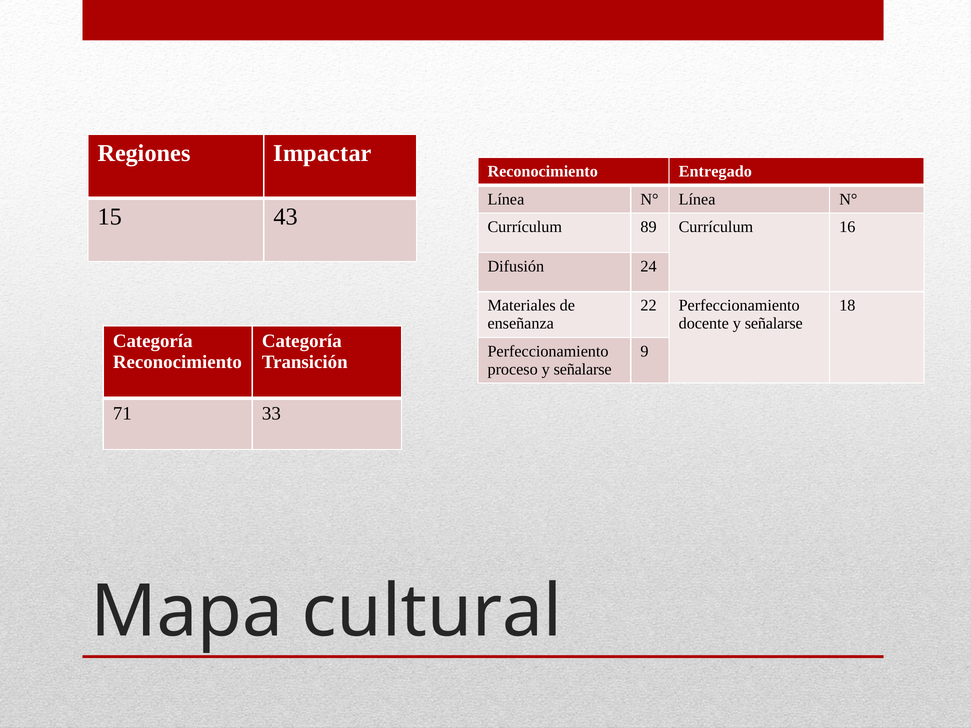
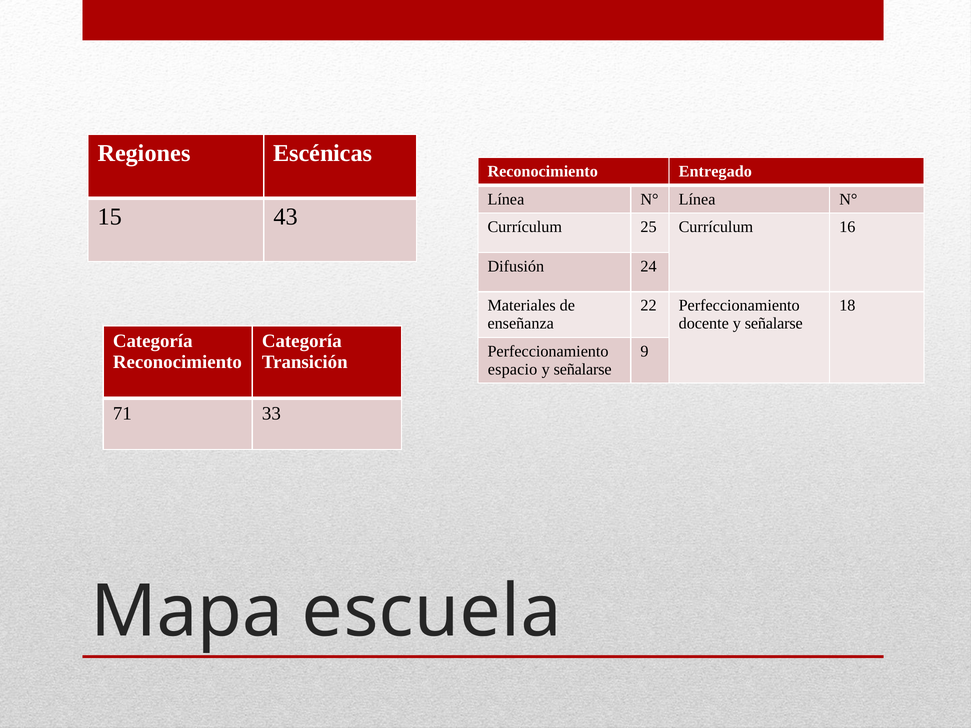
Impactar: Impactar -> Escénicas (323, 153)
89: 89 -> 25 (649, 227)
proceso: proceso -> espacio (513, 369)
cultural: cultural -> escuela (432, 612)
